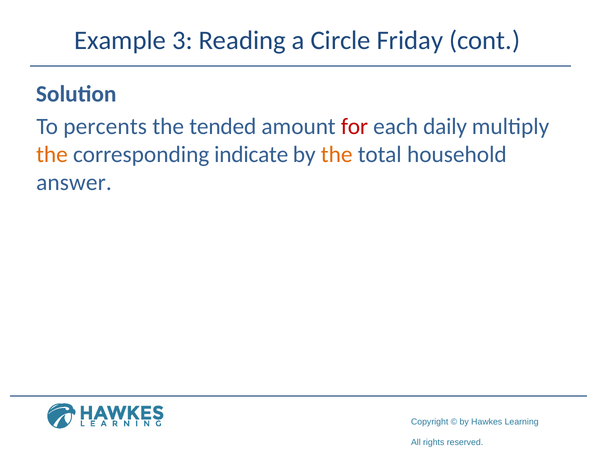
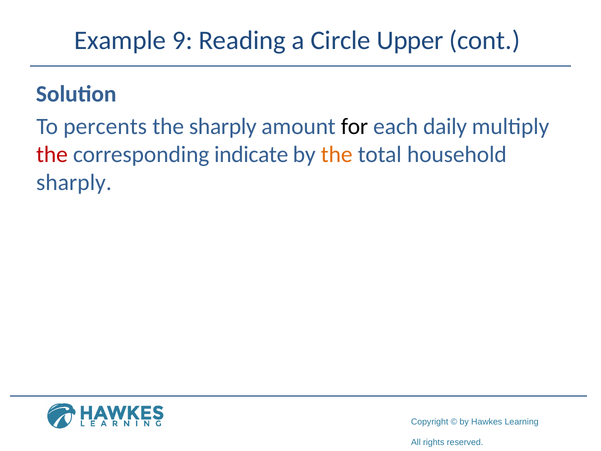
3: 3 -> 9 (182, 40)
Friday: Friday -> Upper (410, 40)
the tended: tended -> sharply (223, 126)
for colour: red -> black (355, 126)
the colour: orange -> red (52, 155)
answer: answer -> sharply (74, 183)
